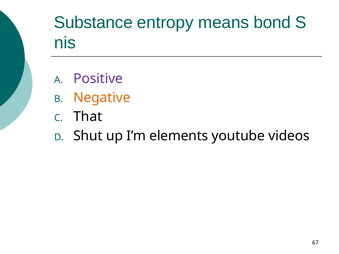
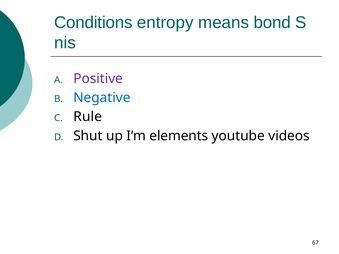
Substance: Substance -> Conditions (93, 23)
Negative colour: orange -> blue (102, 98)
That: That -> Rule (88, 117)
